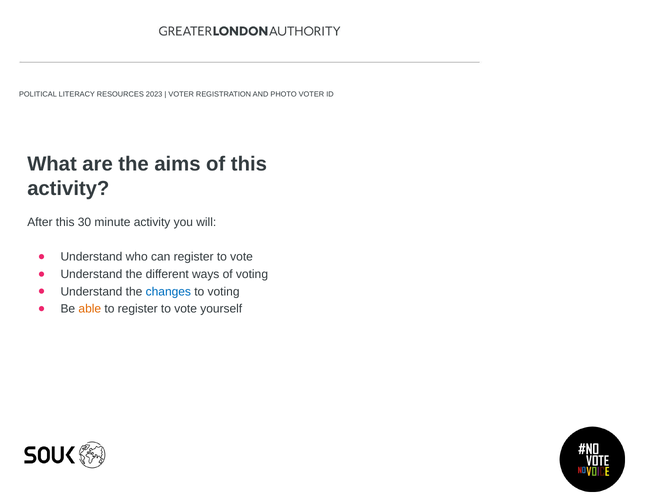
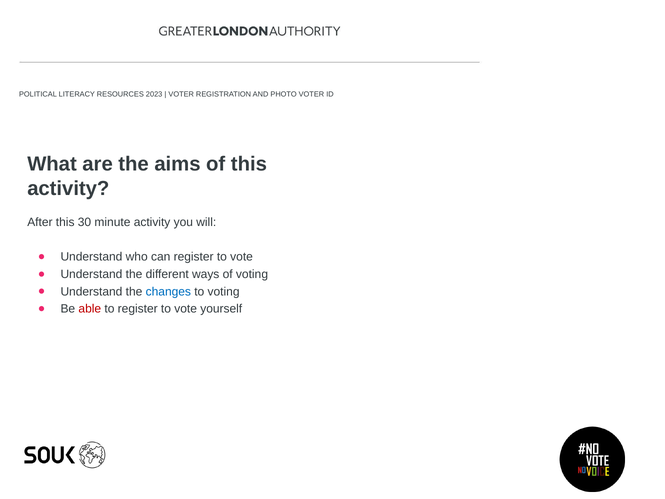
able colour: orange -> red (90, 309)
